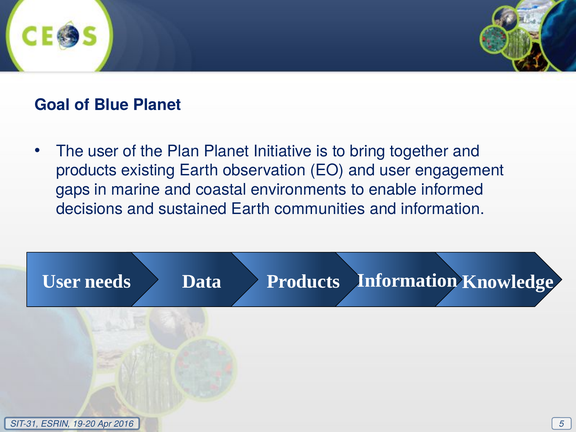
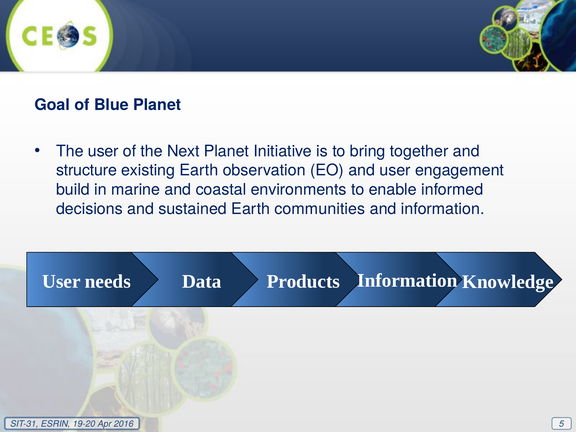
Plan: Plan -> Next (183, 151)
products: products -> structure (87, 170)
gaps: gaps -> build (73, 190)
